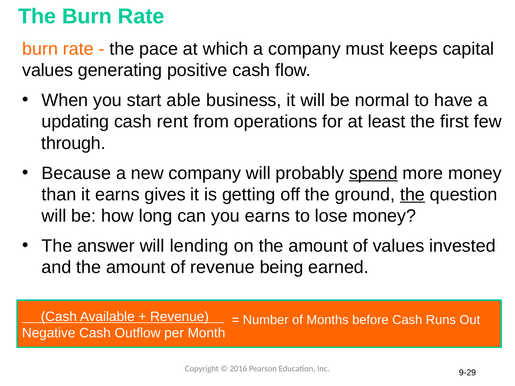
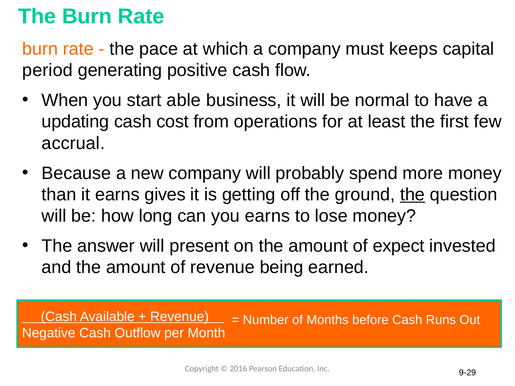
values: values -> period (48, 70)
rent: rent -> cost (173, 122)
through: through -> accrual (73, 143)
spend underline: present -> none (373, 173)
lending: lending -> present (199, 246)
of values: values -> expect (399, 246)
